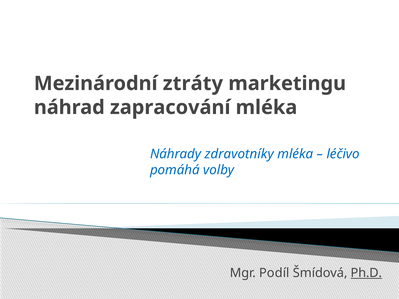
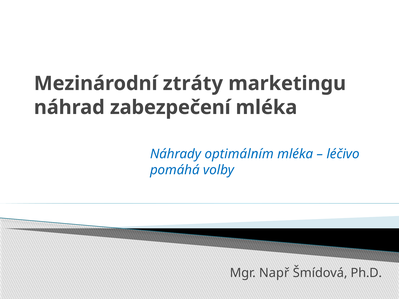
zapracování: zapracování -> zabezpečení (170, 107)
zdravotníky: zdravotníky -> optimálním (239, 154)
Podíl: Podíl -> Např (274, 273)
Ph.D underline: present -> none (366, 273)
